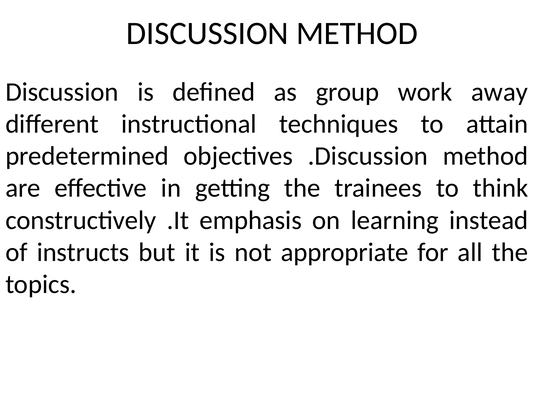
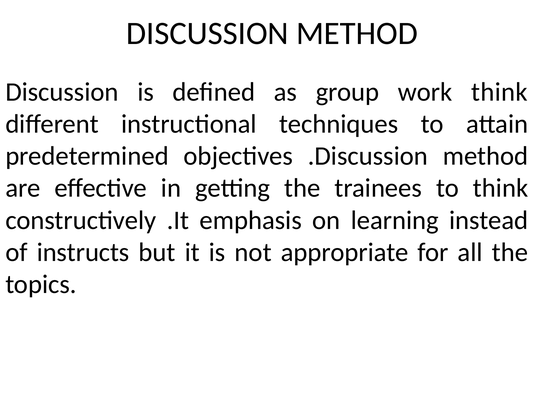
work away: away -> think (499, 92)
